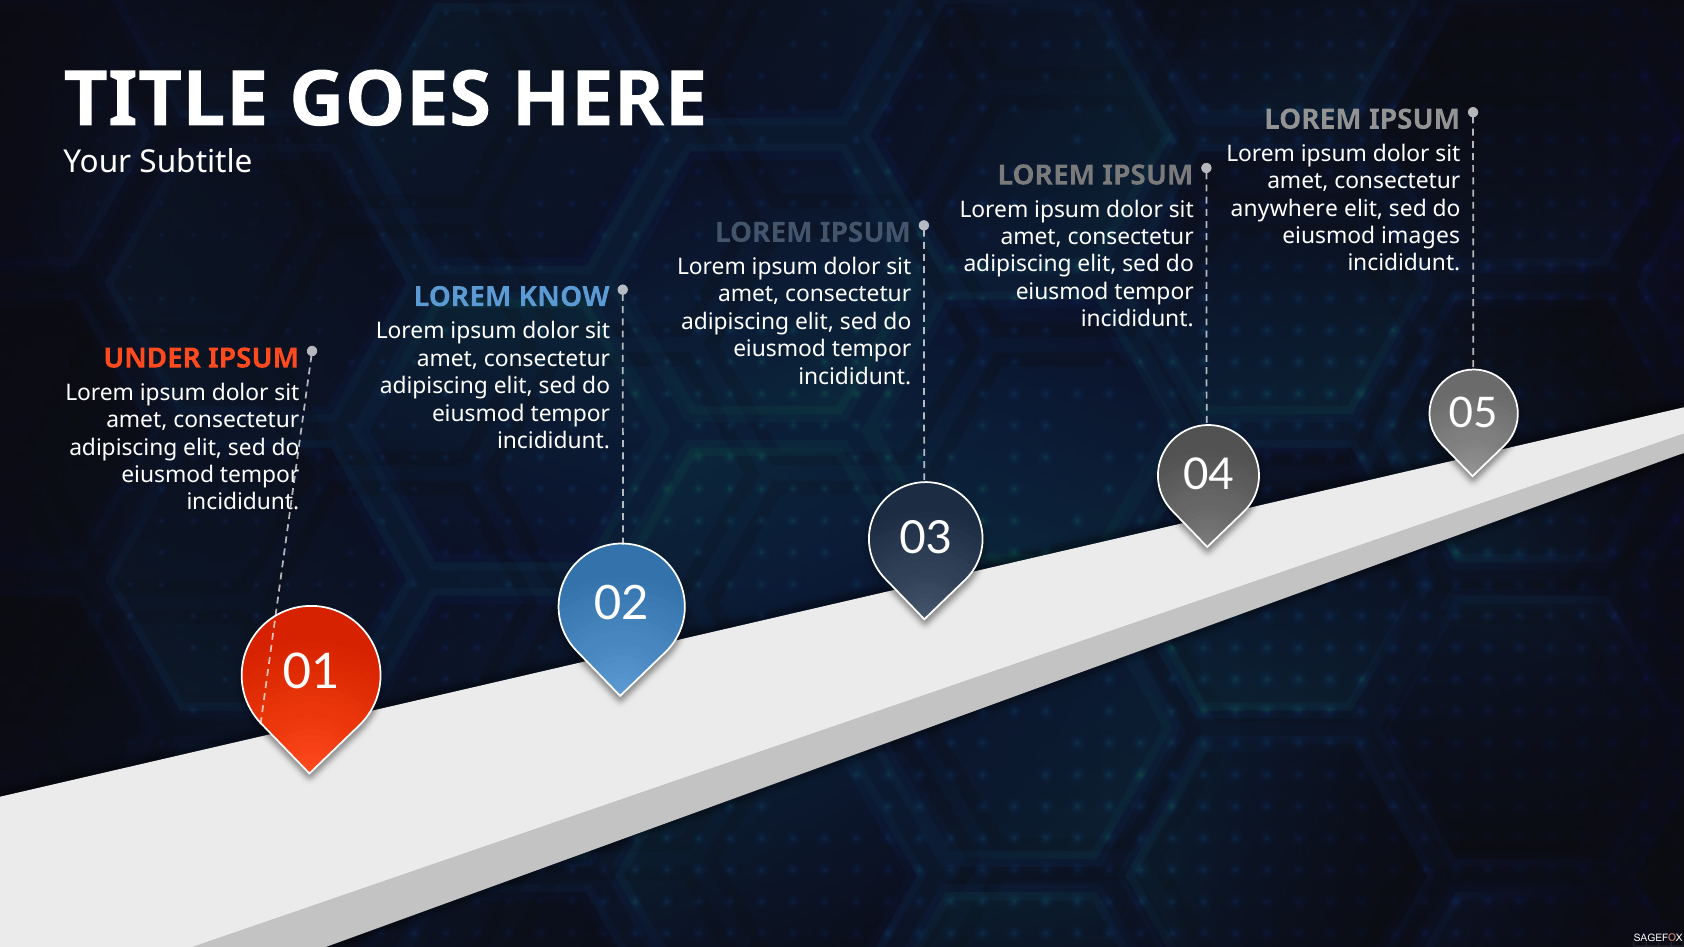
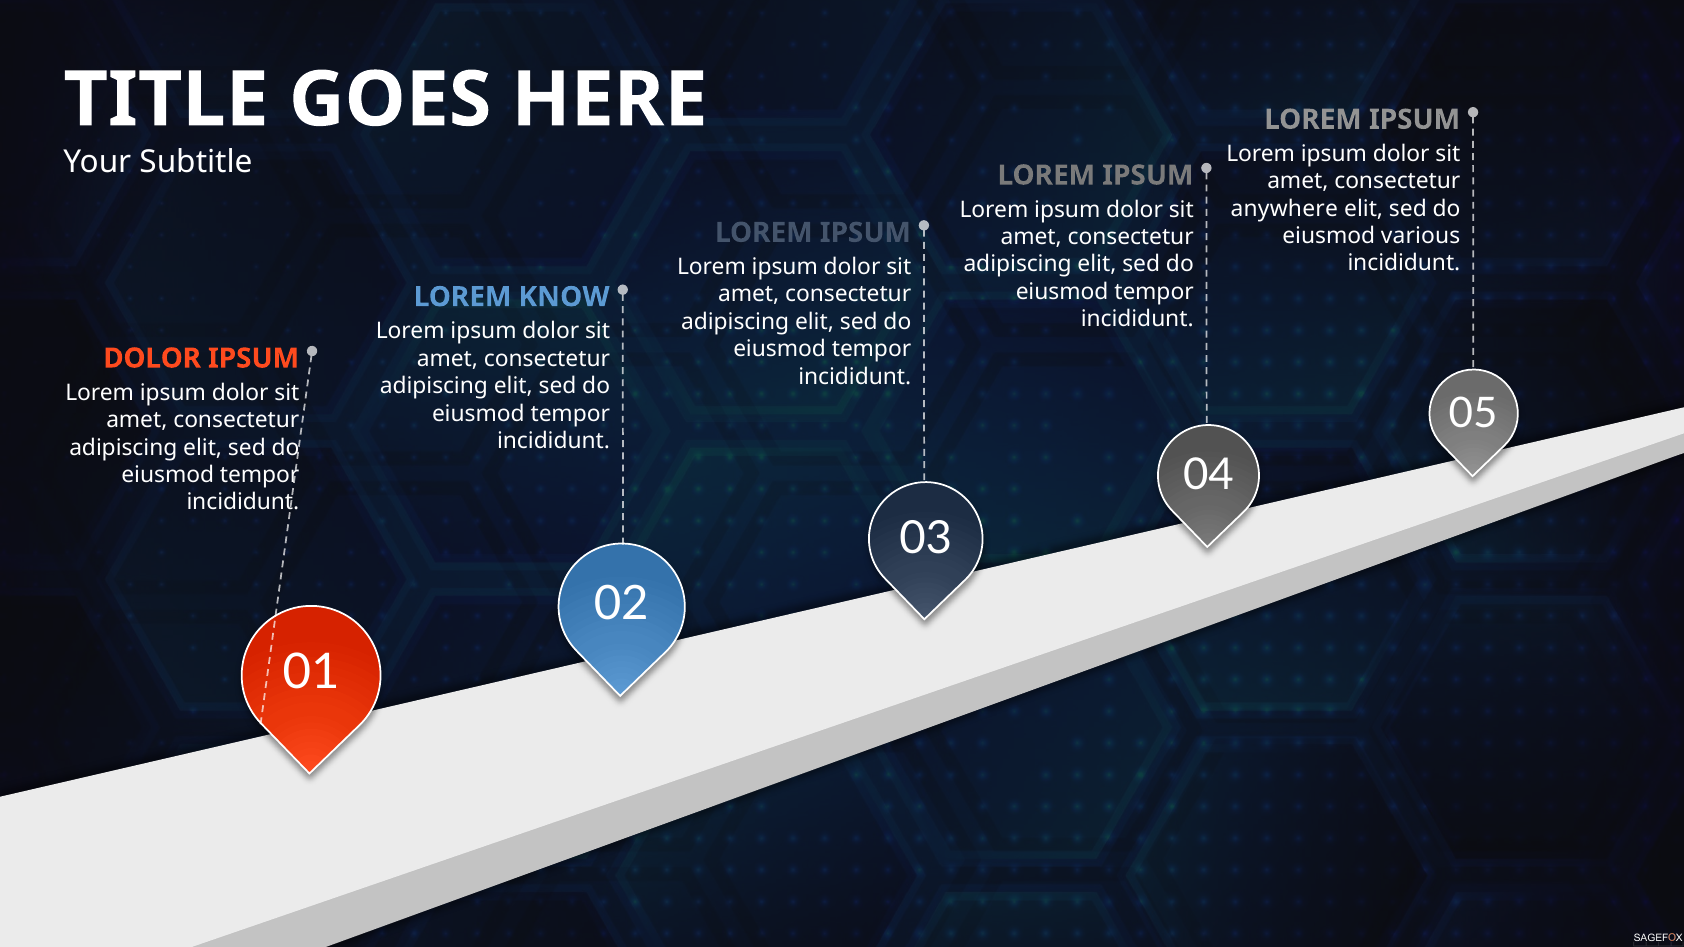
images: images -> various (1421, 236)
UNDER: UNDER -> DOLOR (152, 358)
